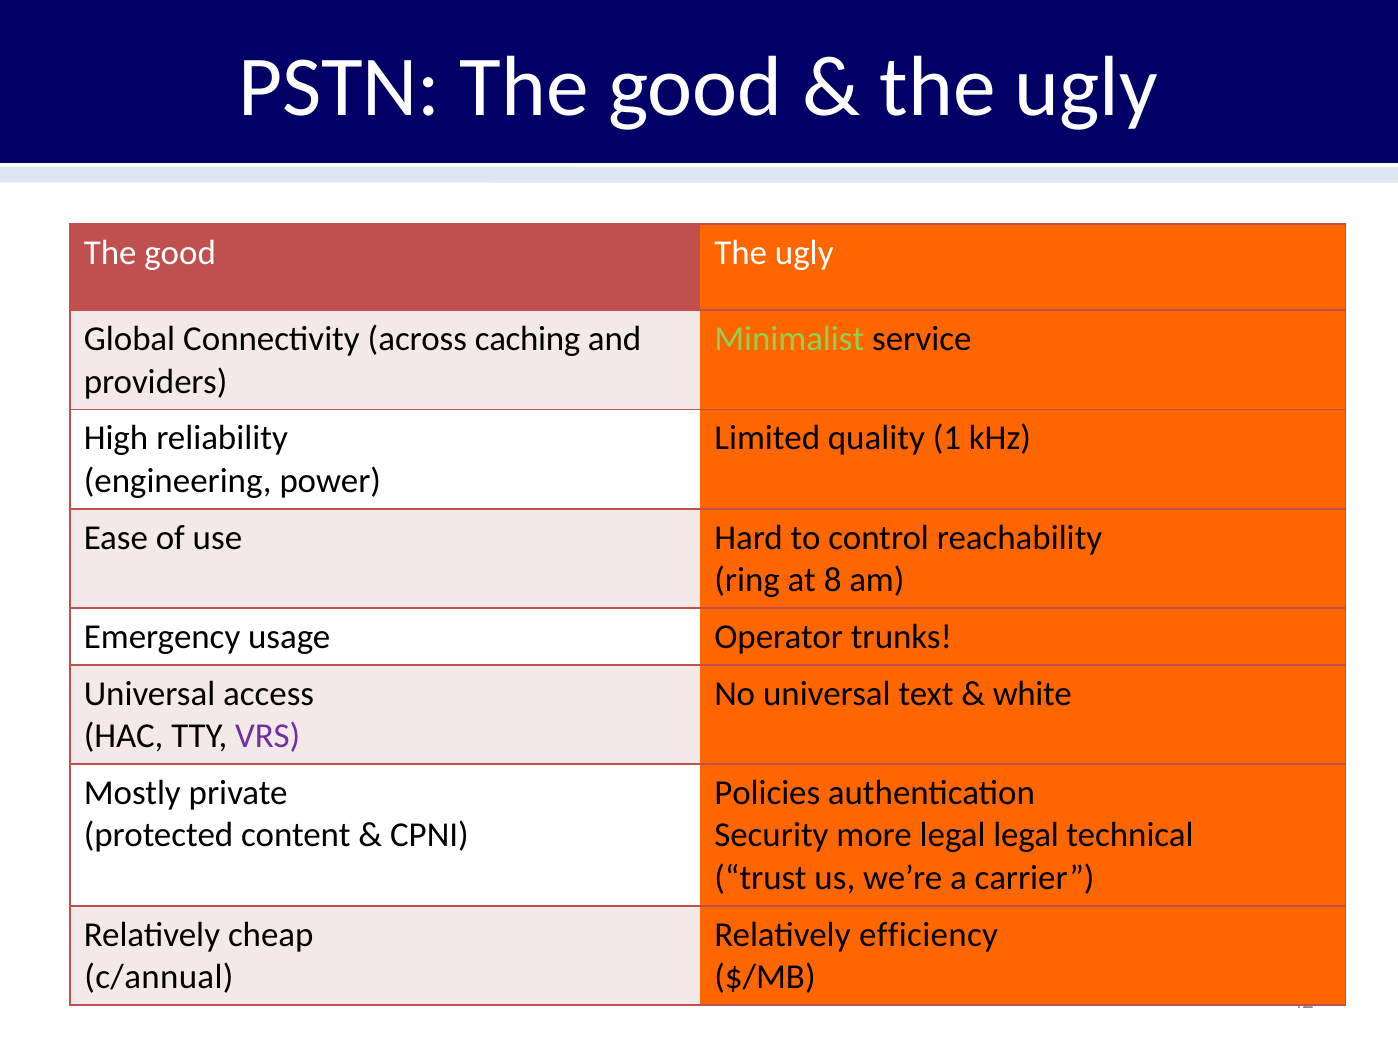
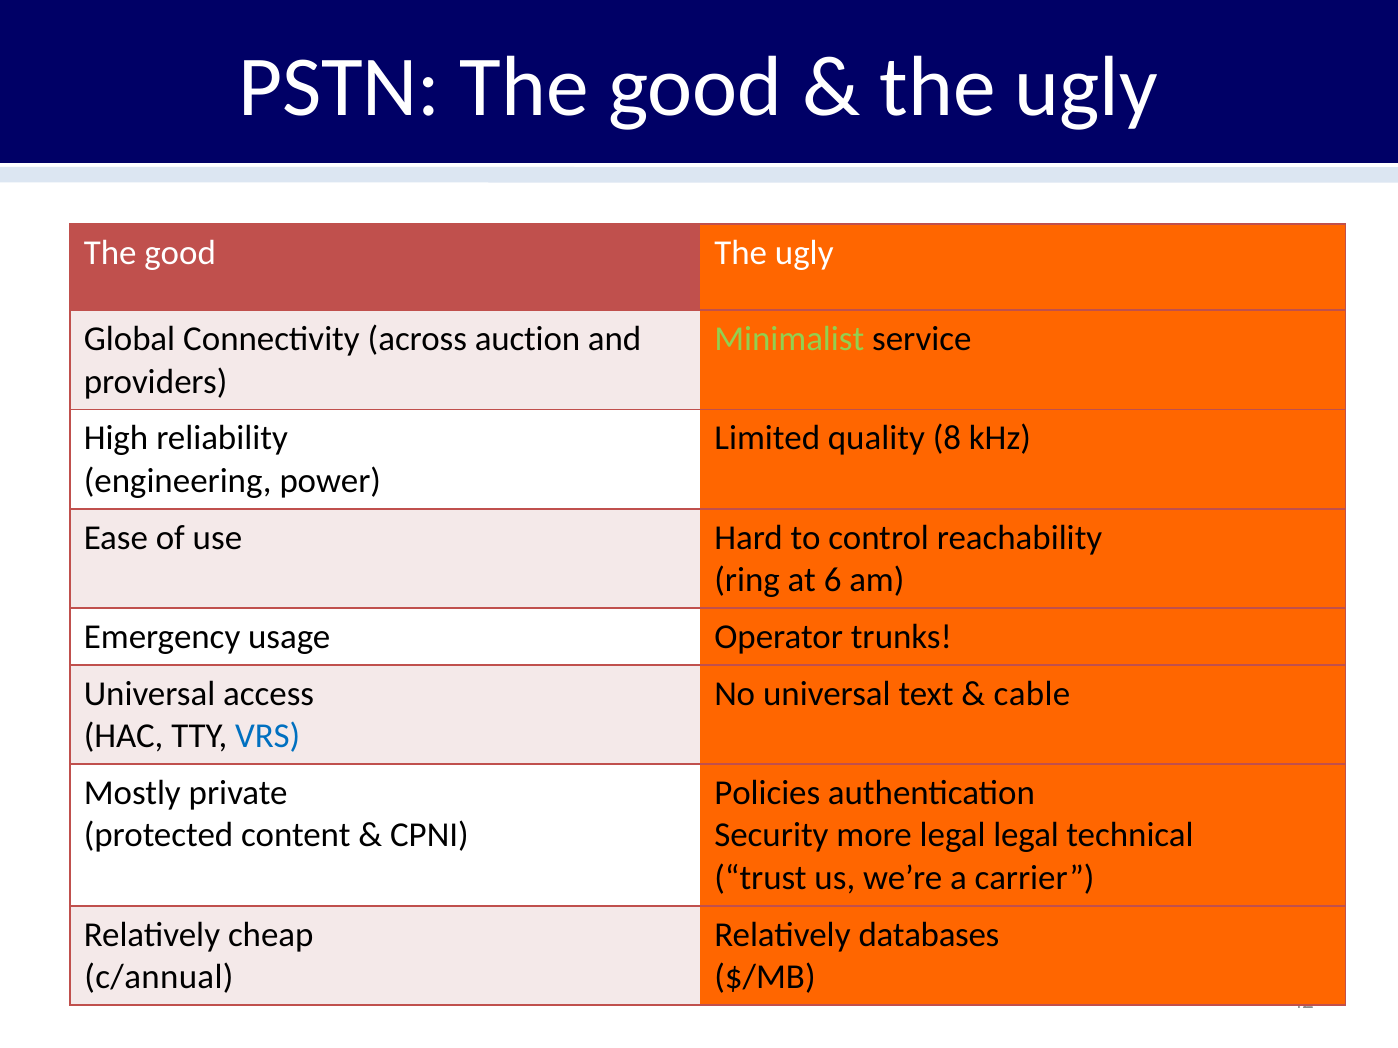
caching: caching -> auction (527, 339)
1: 1 -> 8 (947, 438)
8: 8 -> 6 (833, 580)
white: white -> cable (1032, 694)
VRS colour: purple -> blue (268, 737)
efficiency: efficiency -> databases (929, 935)
